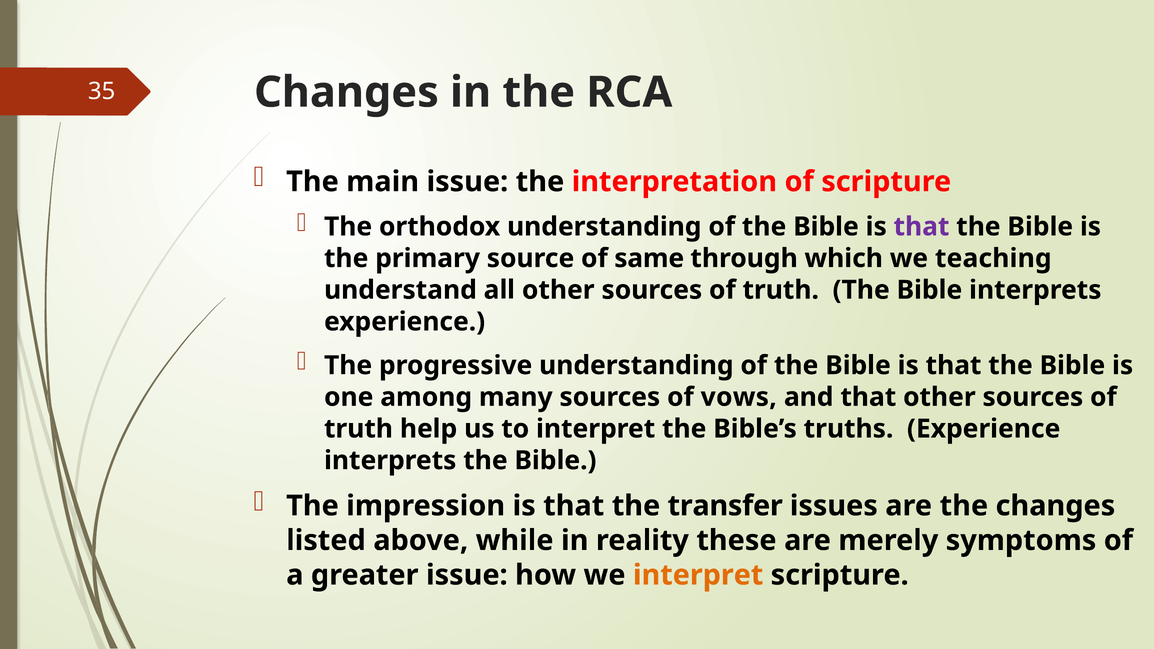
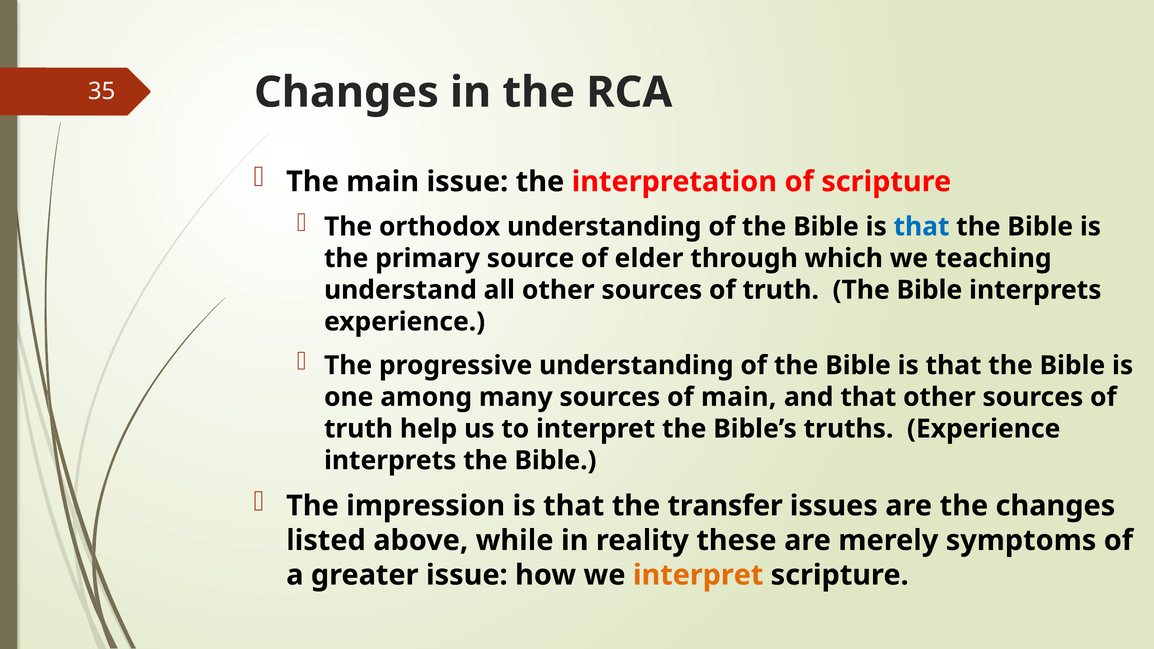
that colour: purple -> blue (921, 227)
same: same -> elder (649, 258)
of vows: vows -> main (739, 397)
